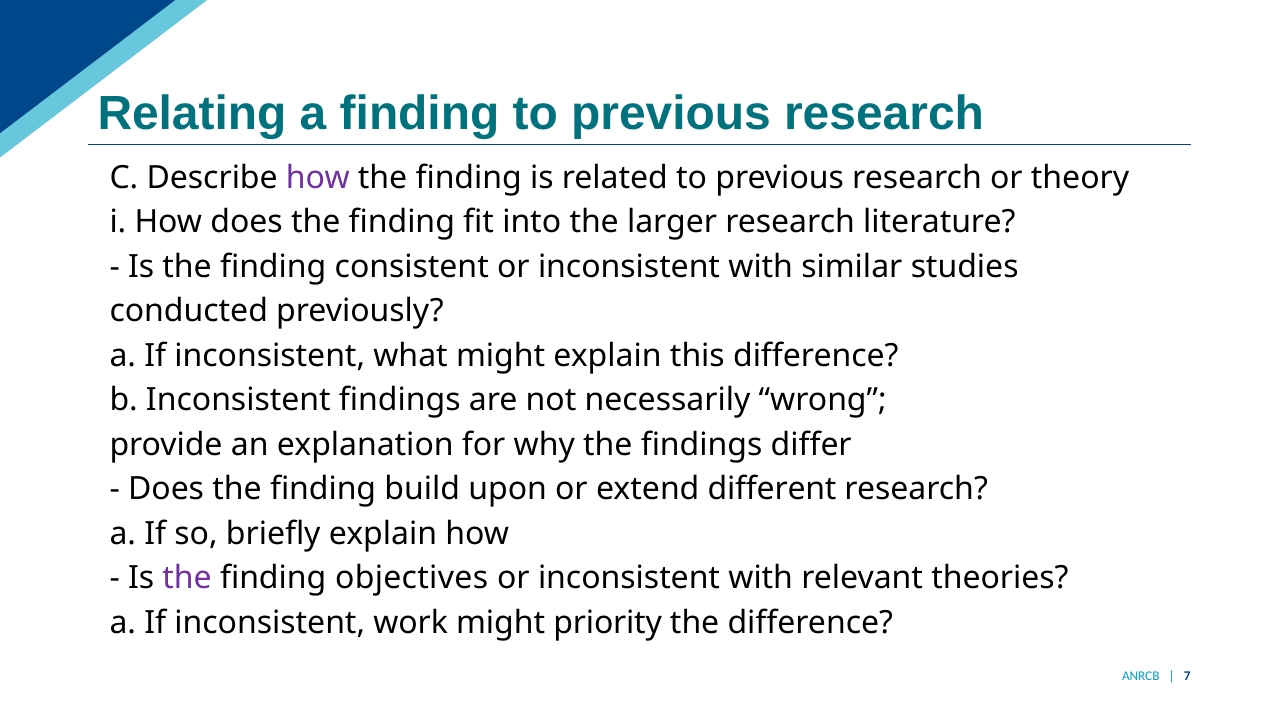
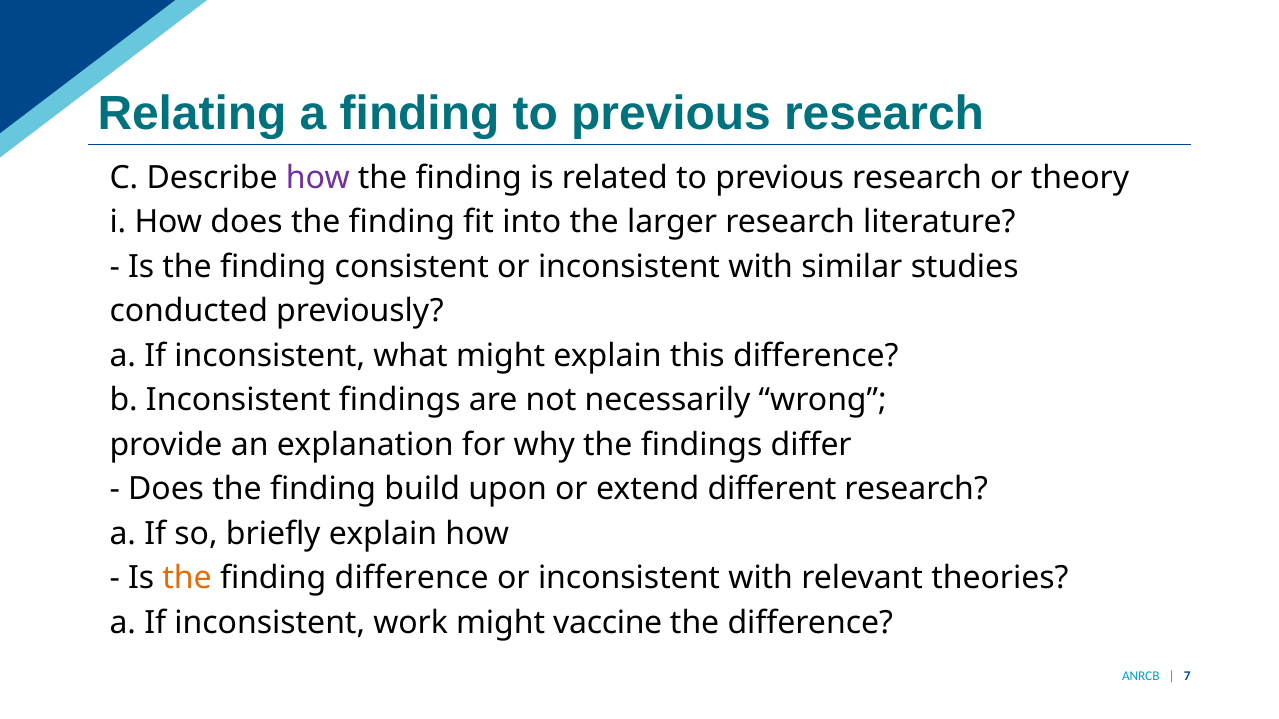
the colour: purple -> orange (187, 579)
finding objectives: objectives -> difference (412, 579)
priority: priority -> vaccine (608, 623)
